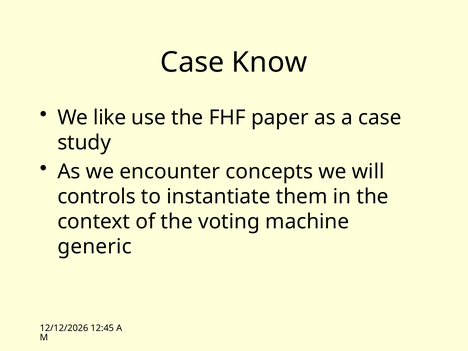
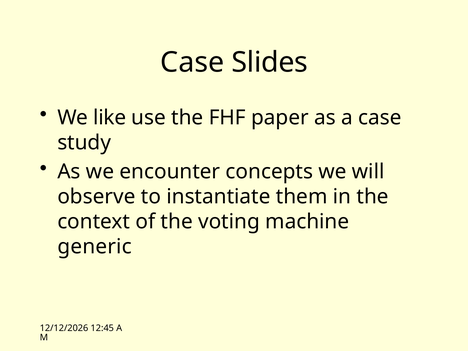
Know: Know -> Slides (270, 62)
controls: controls -> observe (96, 197)
